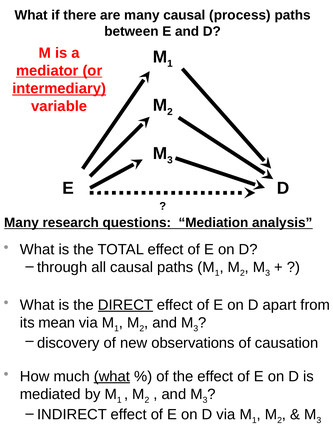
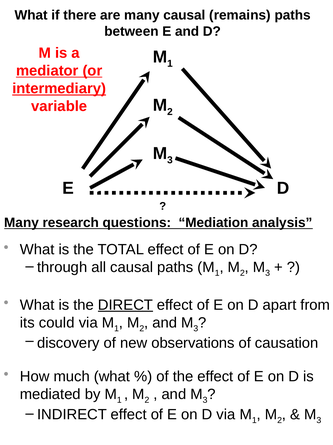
process: process -> remains (240, 15)
mean: mean -> could (57, 322)
what underline: present -> none (112, 376)
